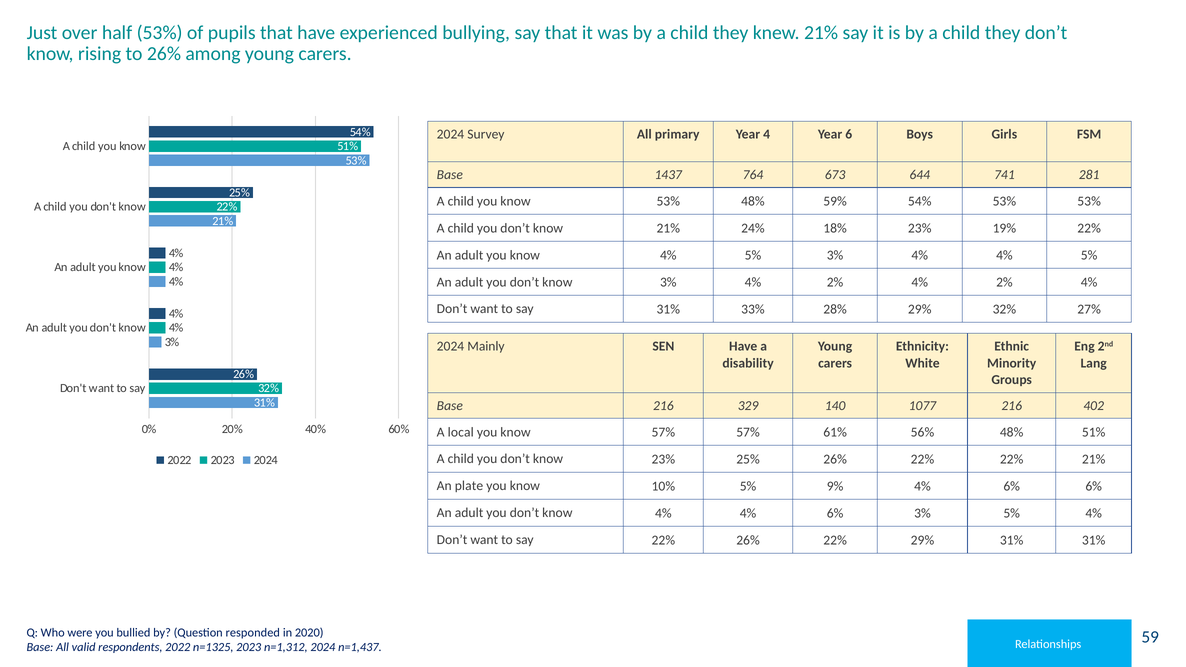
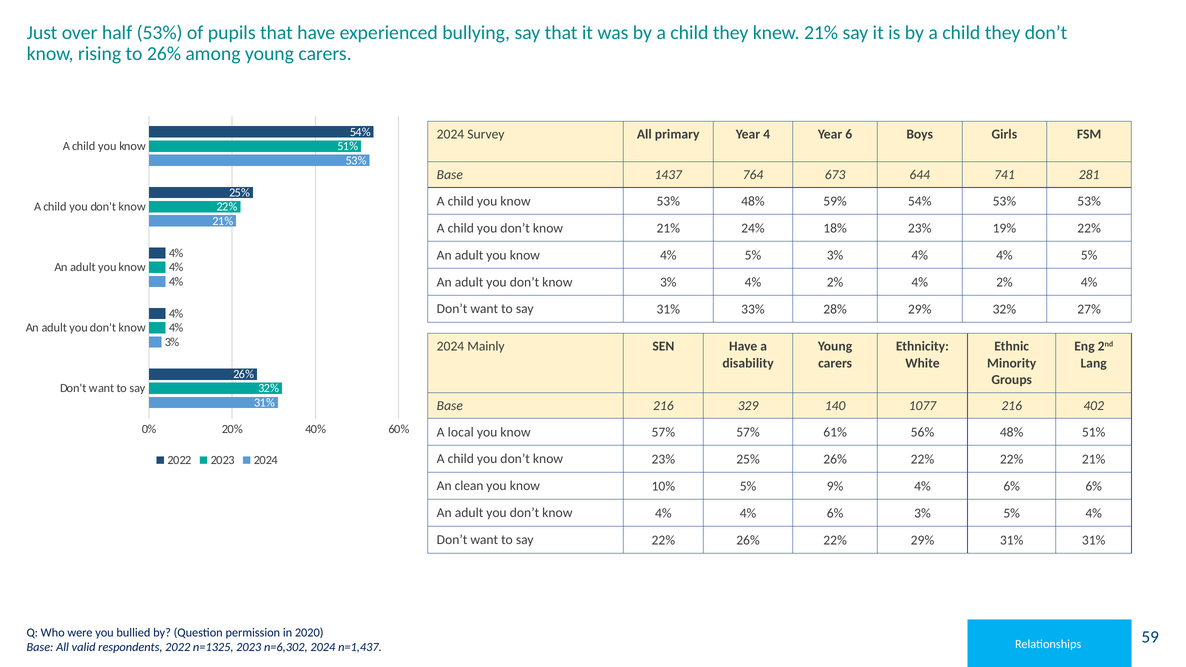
plate: plate -> clean (469, 486)
responded: responded -> permission (253, 633)
n=1,312: n=1,312 -> n=6,302 (286, 647)
